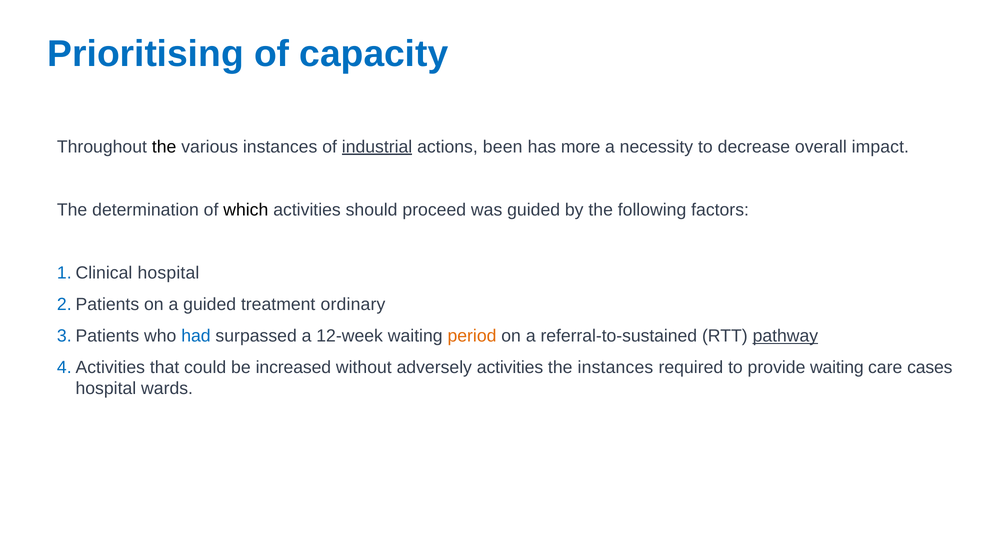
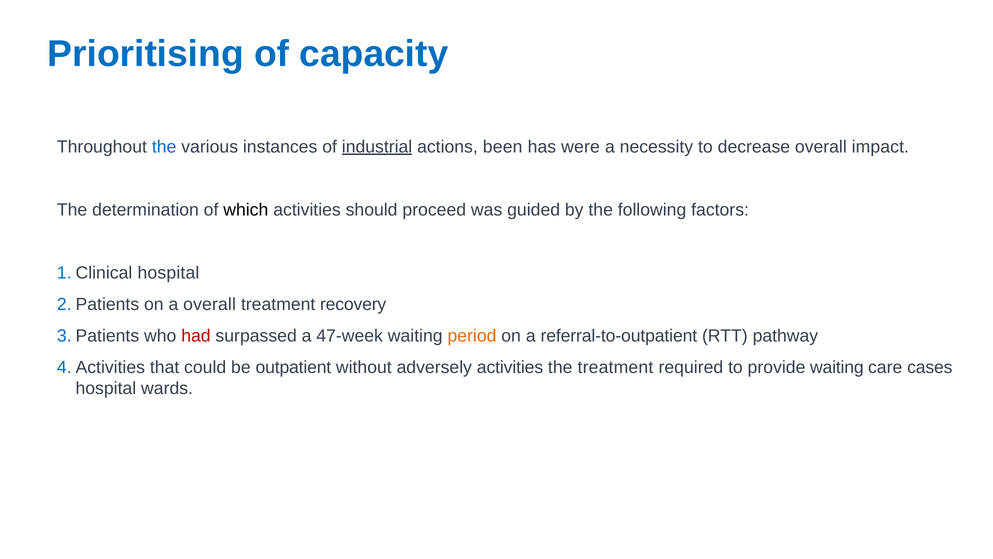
the colour: black -> blue (164, 147)
more: more -> were (581, 147)
a guided: guided -> overall (210, 304)
ordinary: ordinary -> recovery (353, 304)
had colour: blue -> red (196, 336)
12-week: 12-week -> 47-week (350, 336)
referral-to-sustained: referral-to-sustained -> referral-to-outpatient (619, 336)
pathway underline: present -> none (785, 336)
increased: increased -> outpatient (293, 367)
the instances: instances -> treatment (615, 367)
